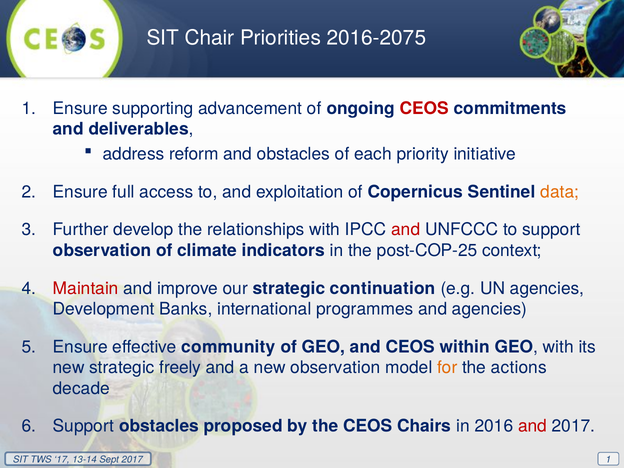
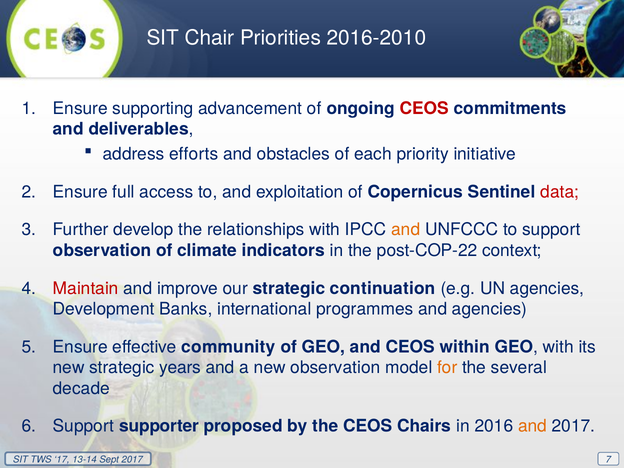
2016-2075: 2016-2075 -> 2016-2010 (376, 38)
reform: reform -> efforts (194, 154)
data colour: orange -> red (560, 192)
and colour: red -> orange (406, 230)
post-COP-25: post-COP-25 -> post-COP-22 (427, 251)
freely: freely -> years (180, 368)
actions: actions -> several (519, 368)
Support obstacles: obstacles -> supporter (159, 426)
and colour: red -> orange (533, 426)
2017 1: 1 -> 7 (608, 459)
